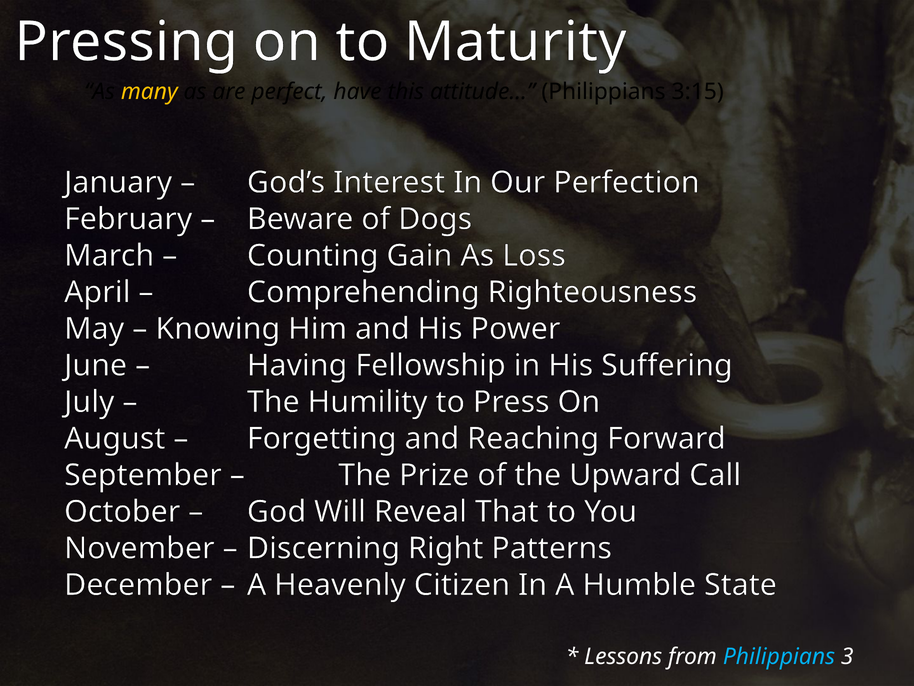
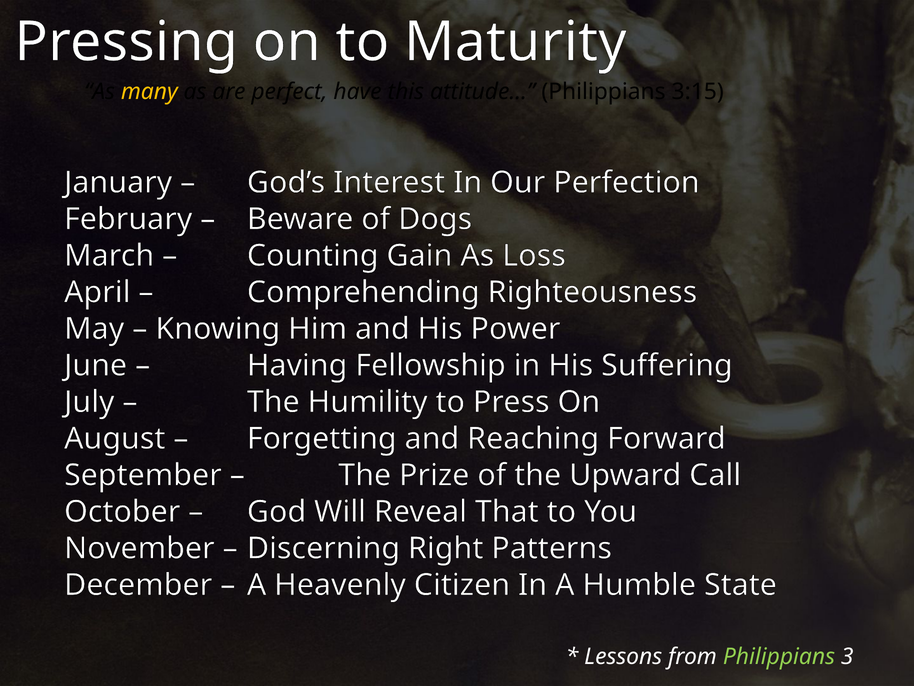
Philippians colour: light blue -> light green (779, 656)
